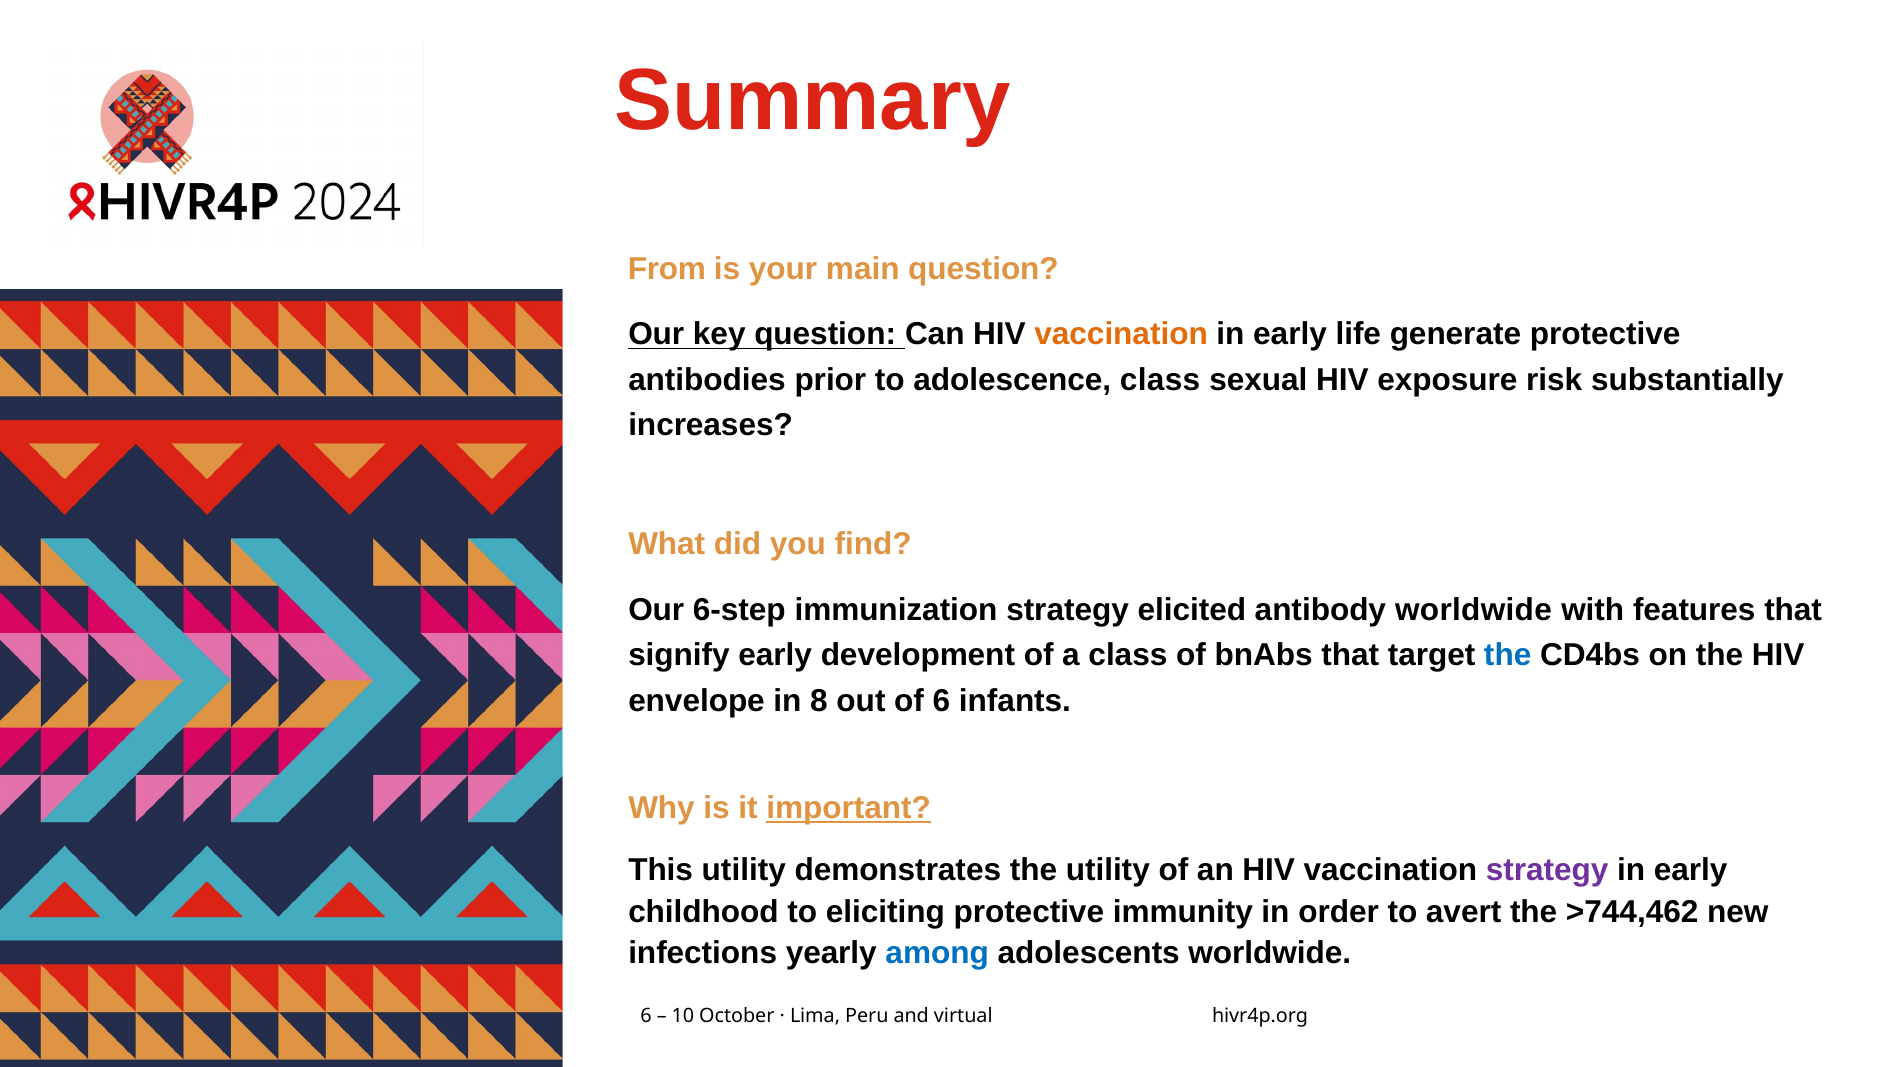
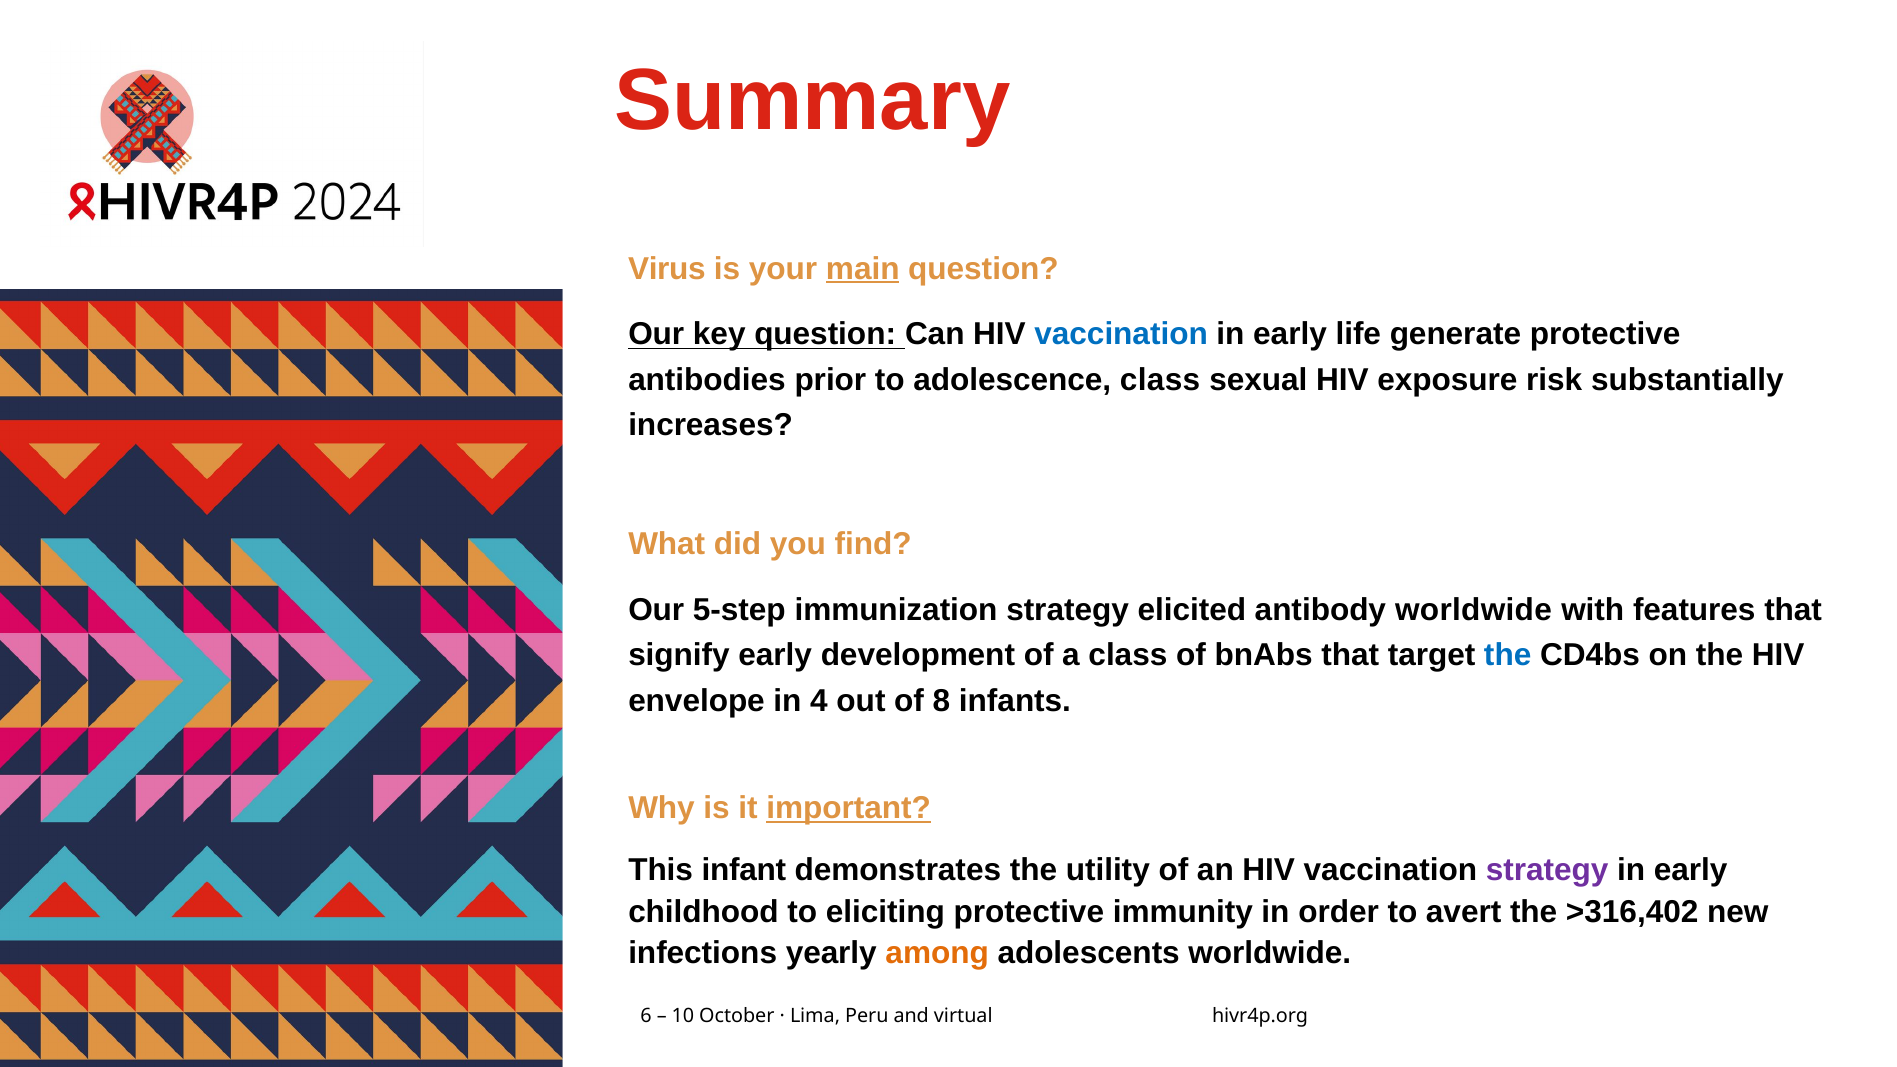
From: From -> Virus (667, 269)
main underline: none -> present (863, 269)
vaccination colour: orange -> blue (1121, 335)
6-step: 6-step -> 5-step (739, 610)
8: 8 -> 4 (819, 701)
of 6: 6 -> 8 (941, 701)
This utility: utility -> infant (744, 870)
>744,462: >744,462 -> >316,402 (1632, 912)
among colour: blue -> orange (937, 953)
